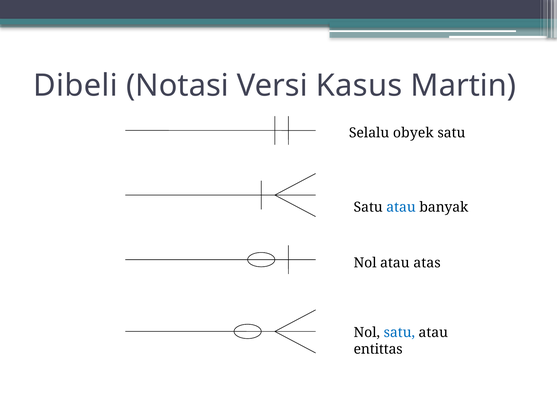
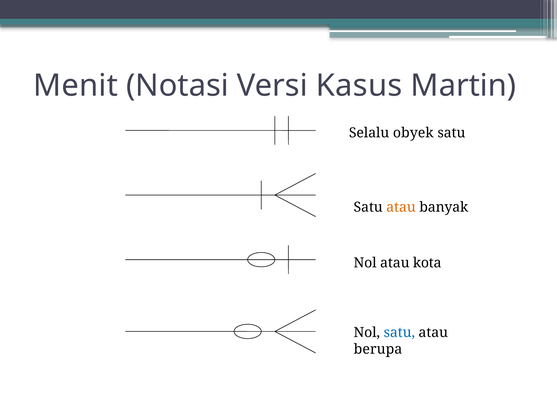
Dibeli: Dibeli -> Menit (76, 86)
atau colour: blue -> orange (401, 207)
atas: atas -> kota (427, 263)
entittas: entittas -> berupa (378, 349)
